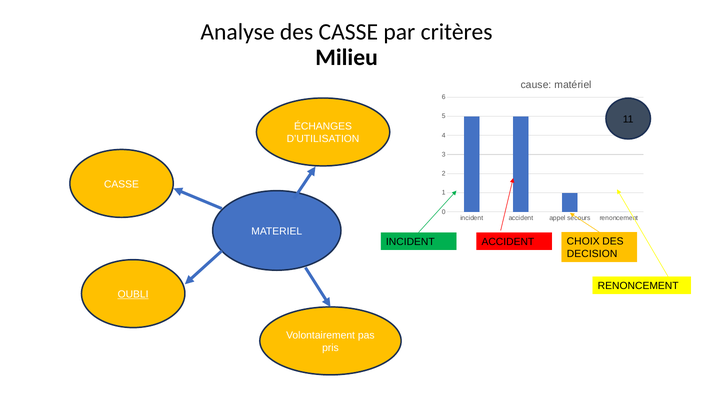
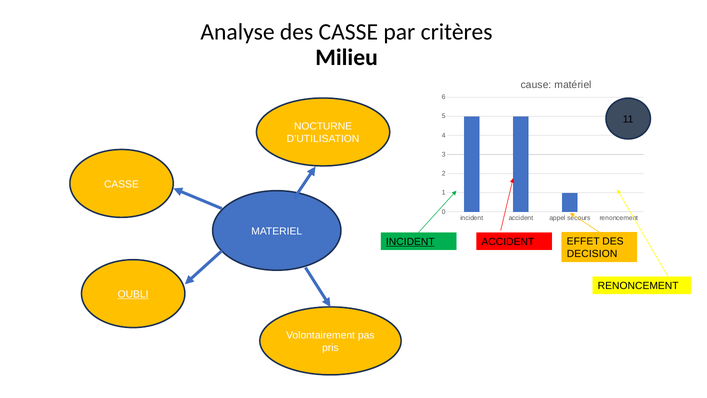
ÉCHANGES: ÉCHANGES -> NOCTURNE (323, 126)
INCIDENT underline: none -> present (410, 242)
CHOIX: CHOIX -> EFFET (583, 241)
